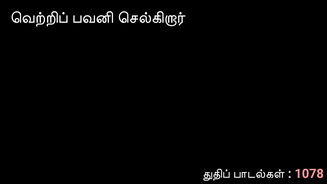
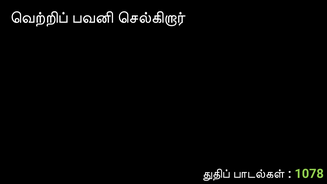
1078 colour: pink -> light green (309, 174)
